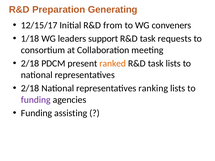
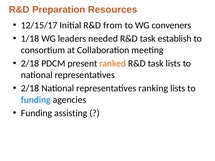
Generating: Generating -> Resources (113, 10)
support: support -> needed (103, 39)
requests: requests -> establish (175, 39)
funding colour: purple -> blue (36, 100)
